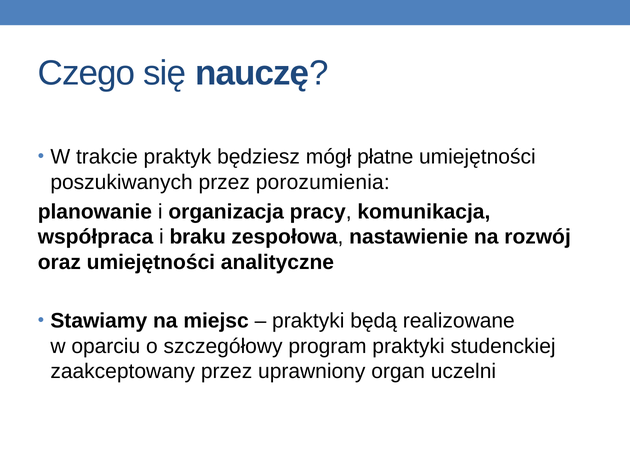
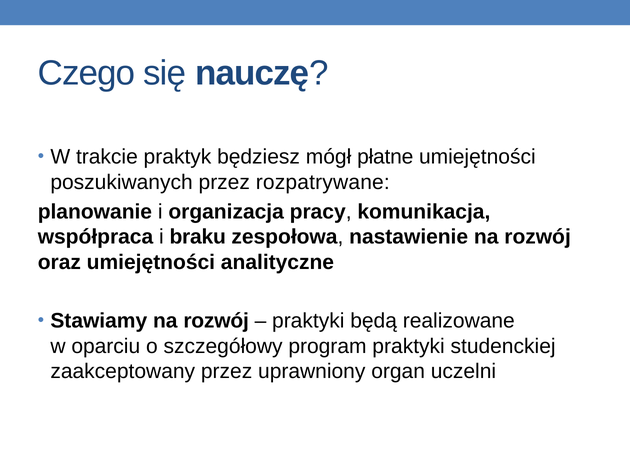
porozumienia: porozumienia -> rozpatrywane (323, 182)
Stawiamy na miejsc: miejsc -> rozwój (216, 321)
